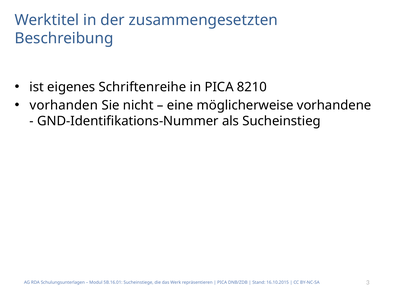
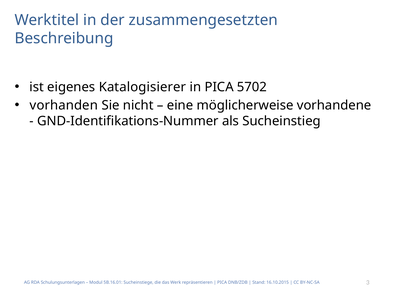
Schriftenreihe: Schriftenreihe -> Katalogisierer (142, 87)
8210: 8210 -> 5702 (252, 87)
